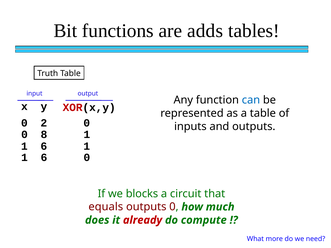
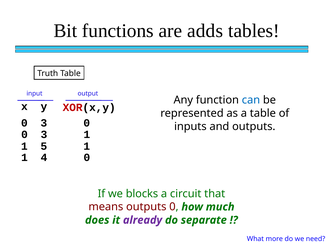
2: 2 -> 3 (44, 123)
8: 8 -> 3 (44, 135)
6: 6 -> 5 (44, 146)
6: 6 -> 4 (44, 158)
equals: equals -> means (106, 207)
already colour: red -> purple (143, 220)
compute: compute -> separate (204, 220)
